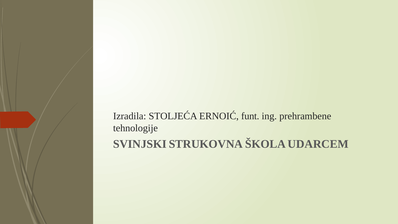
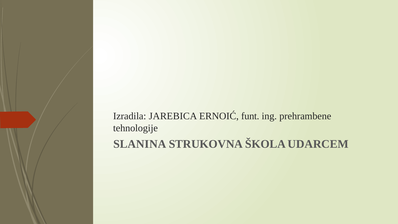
STOLJEĆA: STOLJEĆA -> JAREBICA (173, 116)
SVINJSKI: SVINJSKI -> SLANINA (140, 144)
